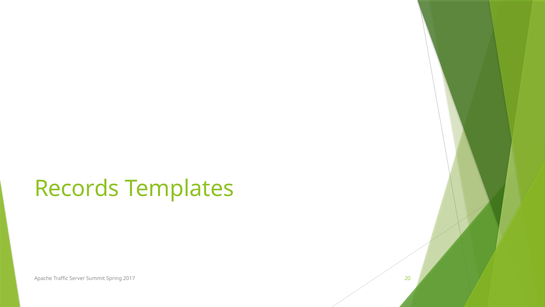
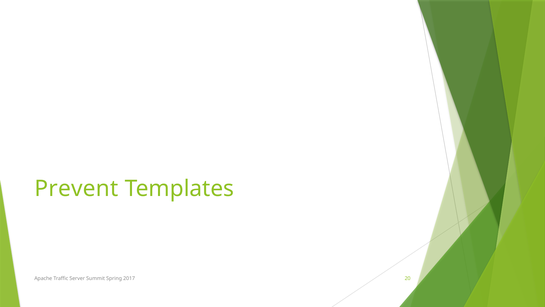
Records: Records -> Prevent (76, 188)
